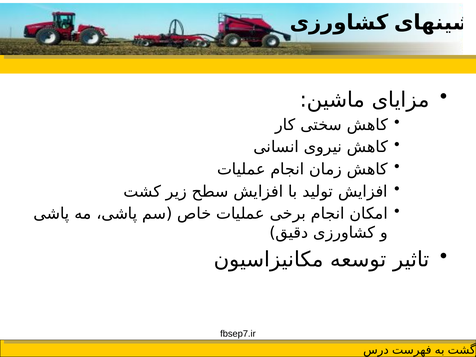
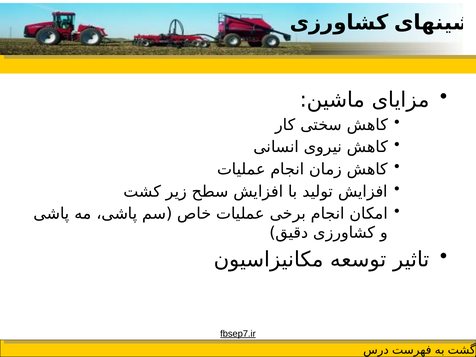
fbsep7.ir underline: none -> present (238, 334)
